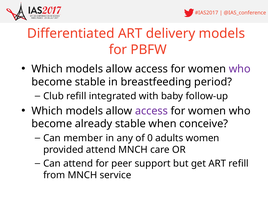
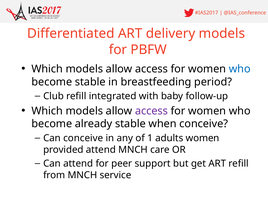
who colour: purple -> blue (240, 69)
Can member: member -> conceive (83, 138)
0: 0 -> 1 (150, 138)
